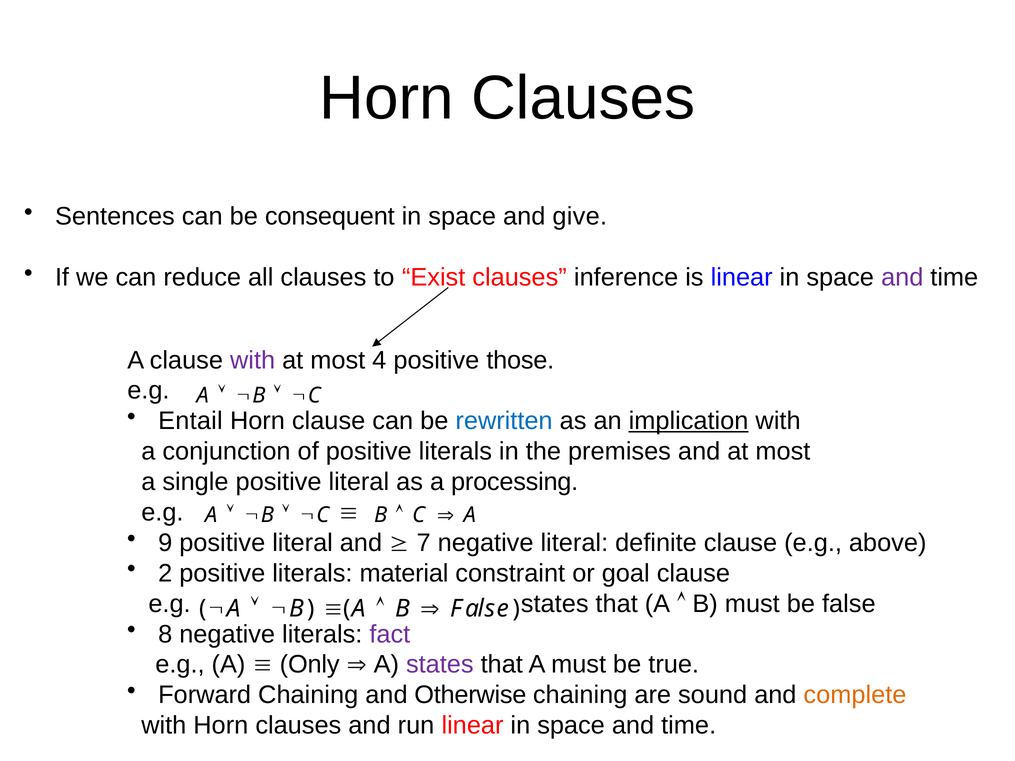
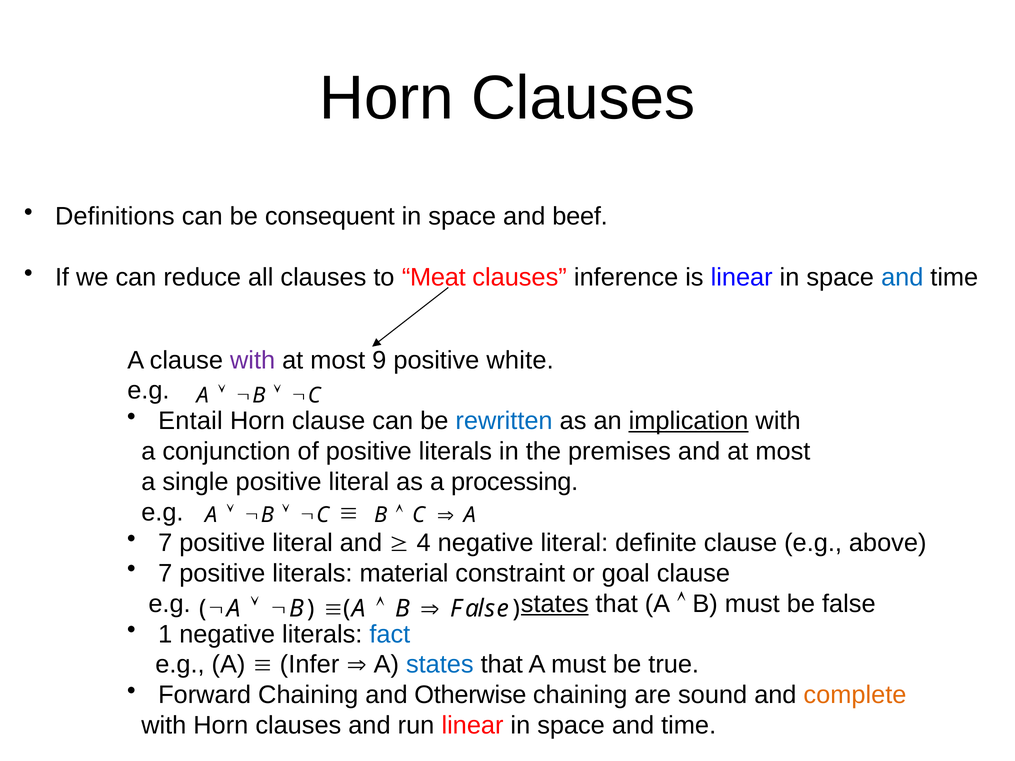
Sentences: Sentences -> Definitions (115, 216)
give: give -> beef (580, 216)
Exist: Exist -> Meat (434, 277)
and colour: purple -> blue (902, 277)
4: 4 -> 9 (379, 360)
those: those -> white (520, 360)
9: 9 -> 7 (165, 543)
7: 7 -> 4 (424, 543)
2: 2 -> 7 (165, 573)
states underline: none -> present (555, 604)
8: 8 -> 1 (165, 634)
fact colour: purple -> blue (390, 634)
Only: Only -> Infer (310, 665)
states colour: purple -> blue (440, 665)
